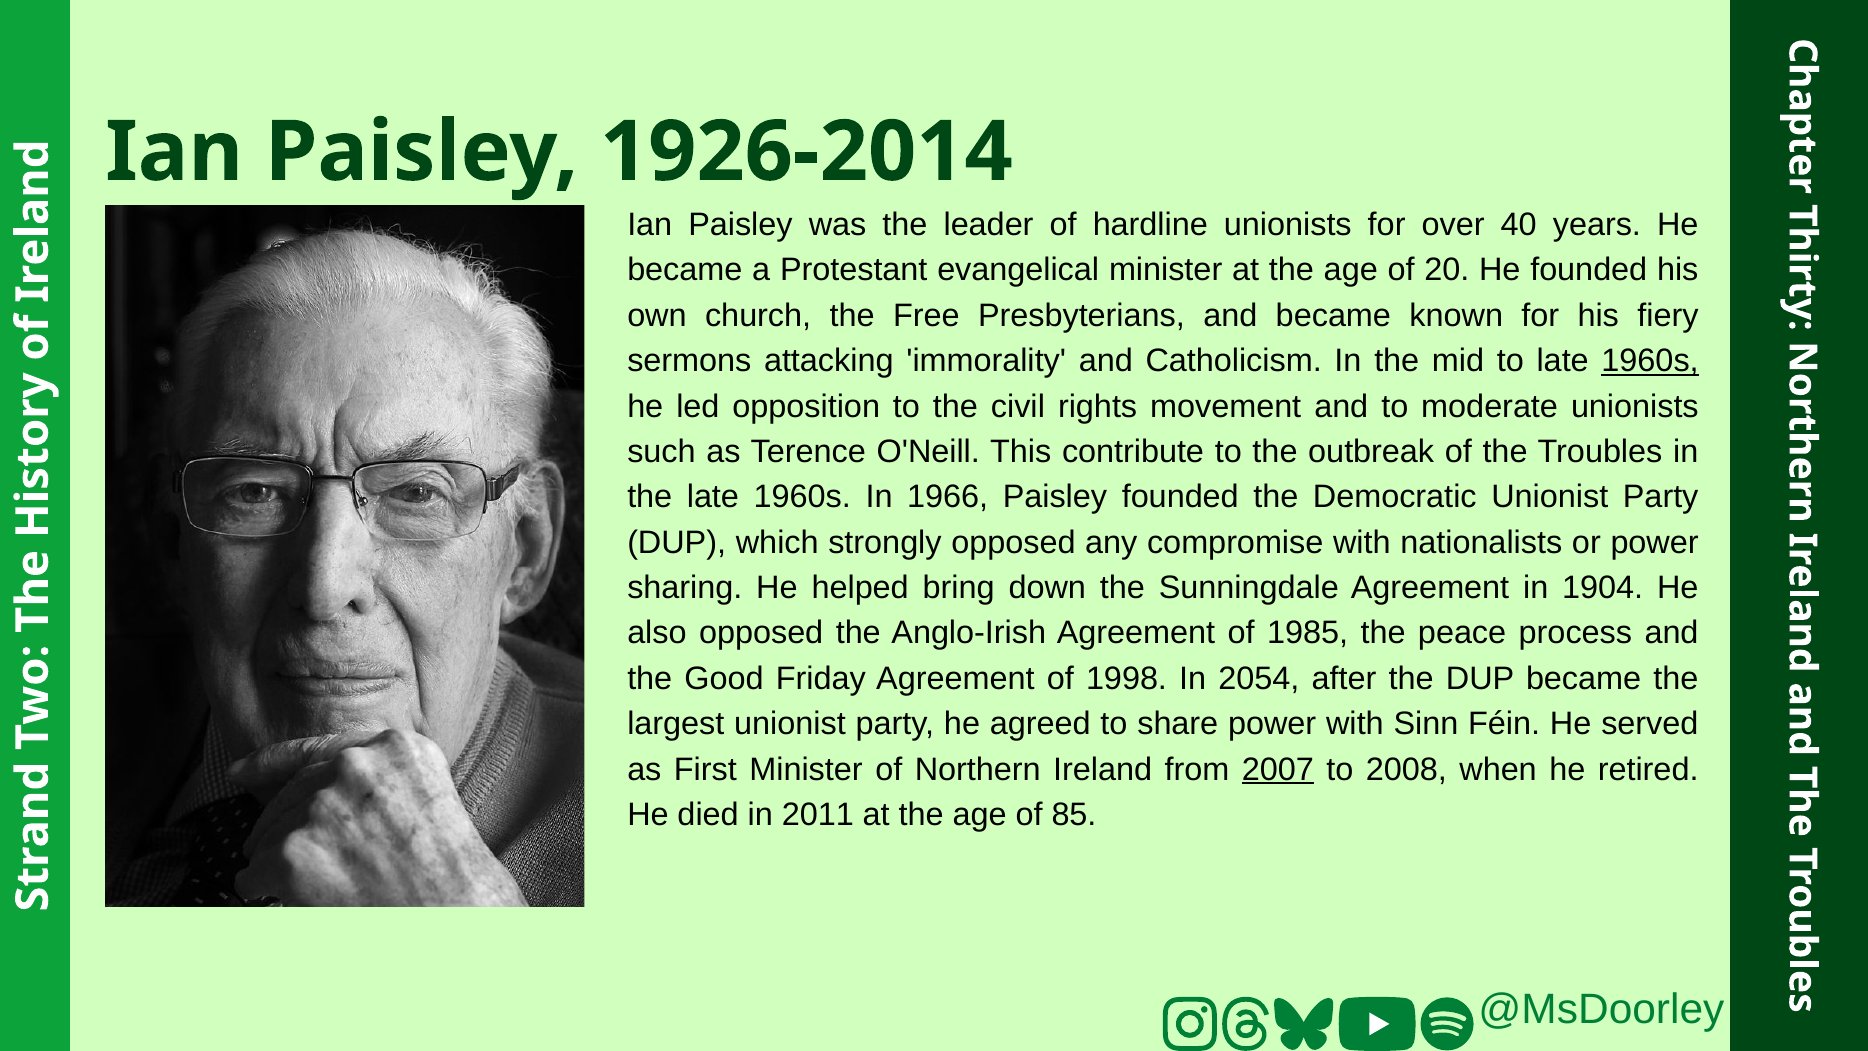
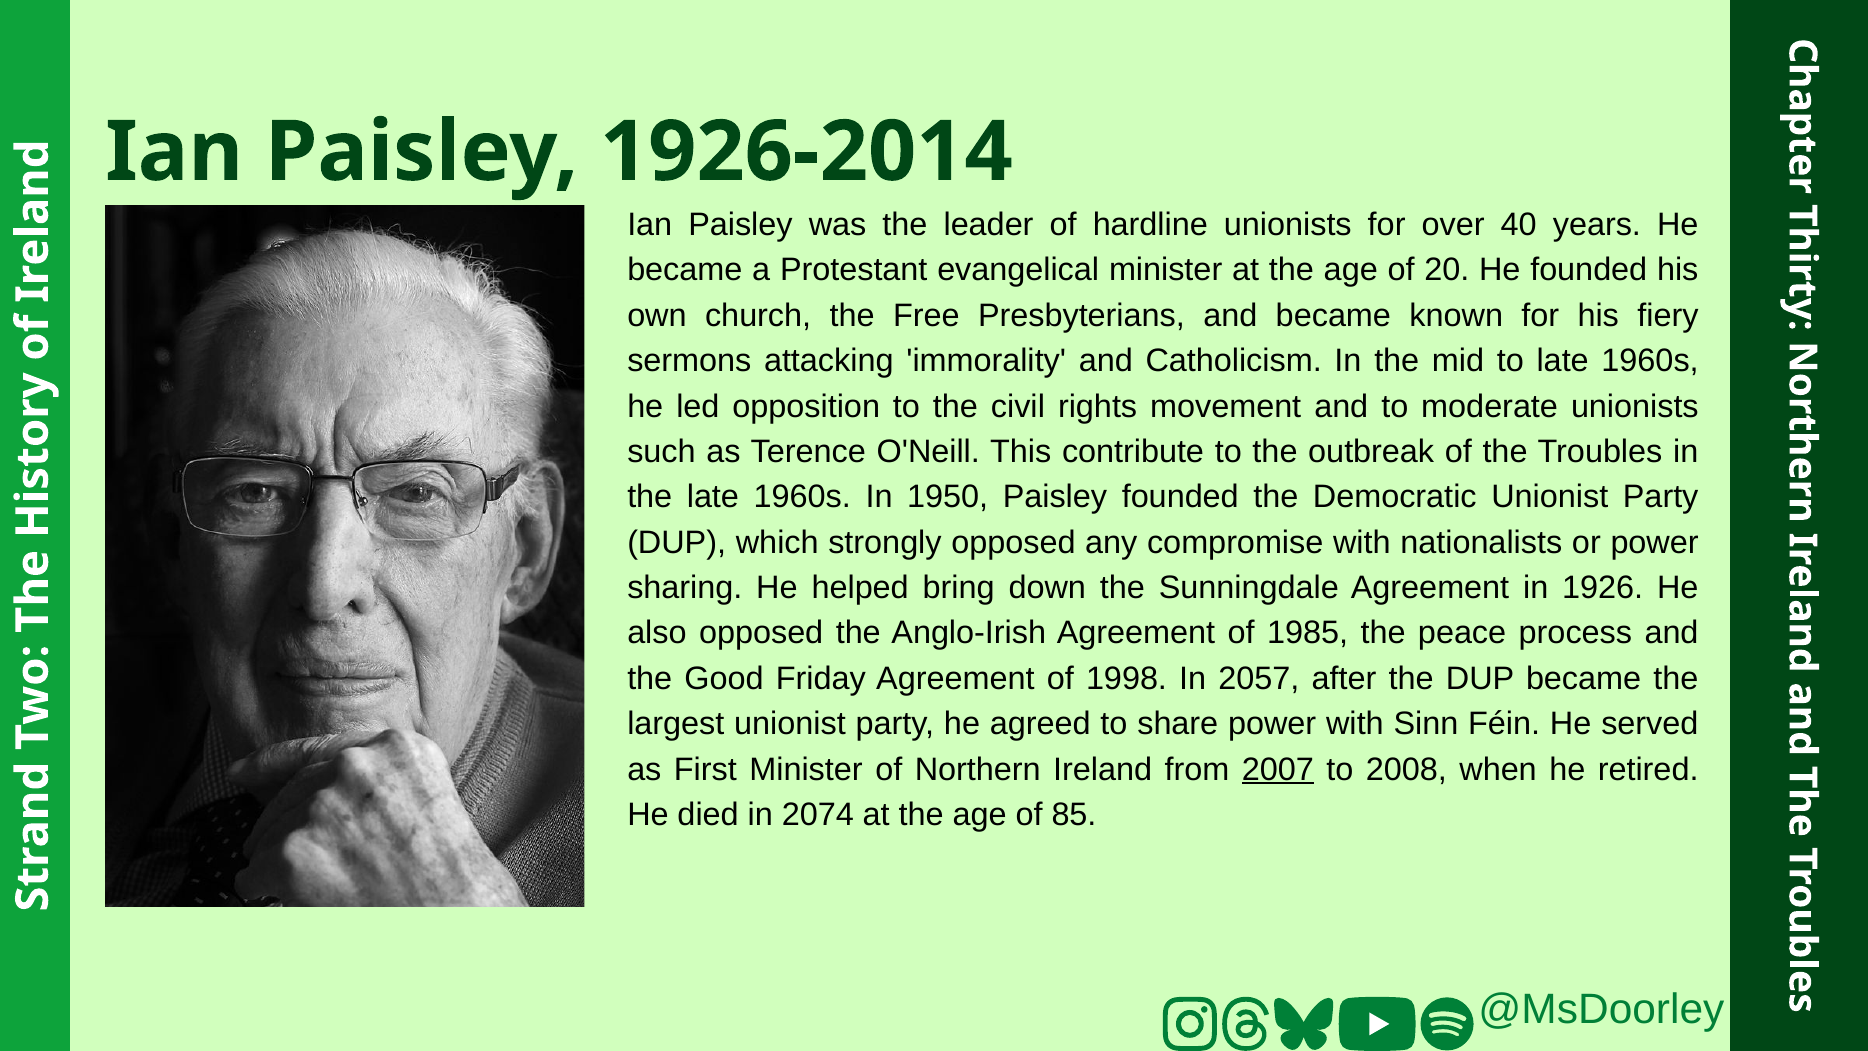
1960s underline: present -> none (1650, 361)
1966: 1966 -> 1950 (948, 497)
1904: 1904 -> 1926 (1603, 588)
2054: 2054 -> 2057 (1259, 678)
2011: 2011 -> 2074 (818, 815)
